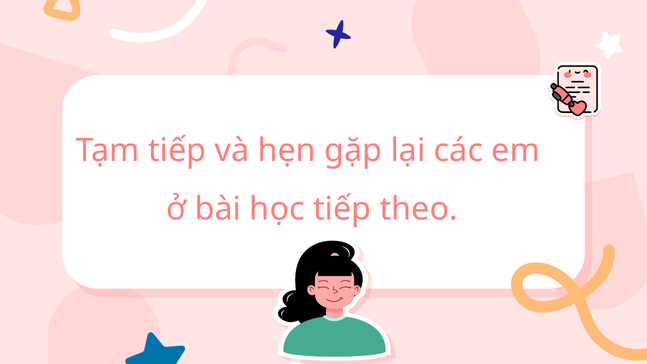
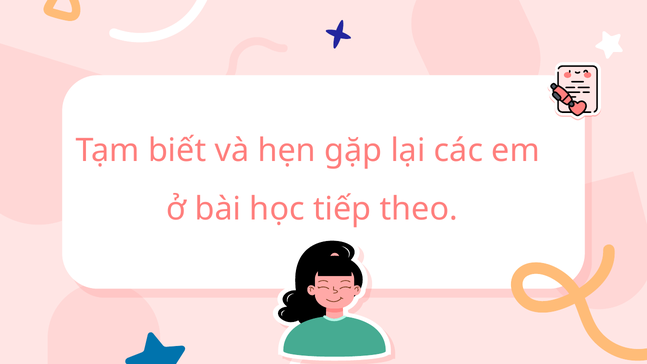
Tạm tiếp: tiếp -> biết (177, 151)
